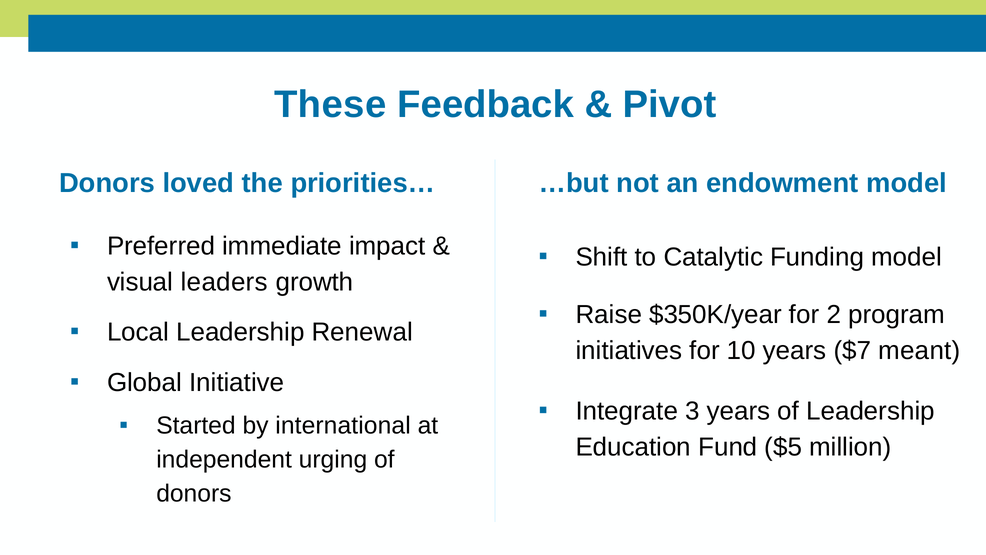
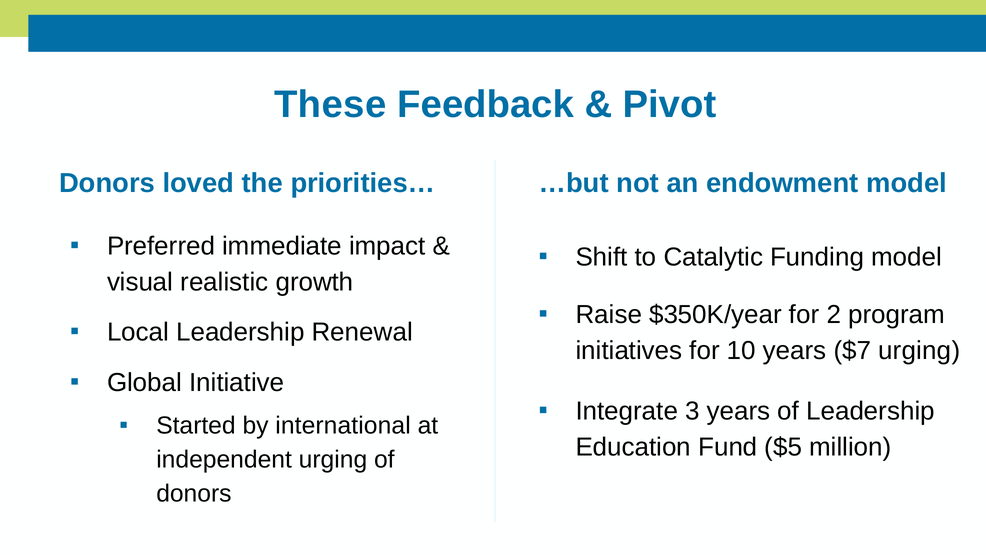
leaders: leaders -> realistic (224, 282)
$7 meant: meant -> urging (919, 350)
